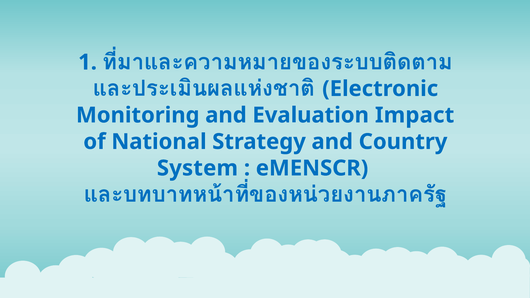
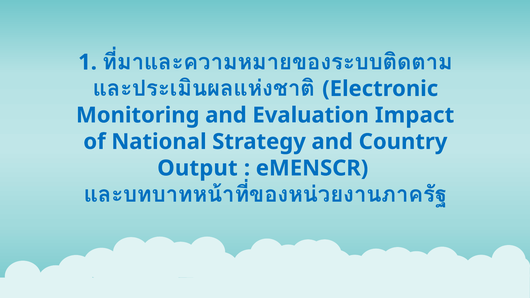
System: System -> Output (197, 168)
